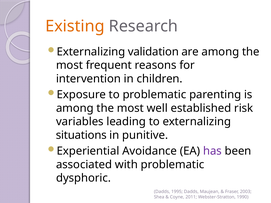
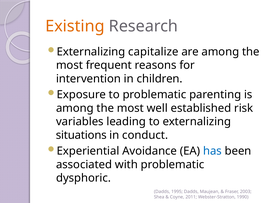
validation: validation -> capitalize (153, 52)
punitive: punitive -> conduct (145, 135)
has colour: purple -> blue (212, 151)
